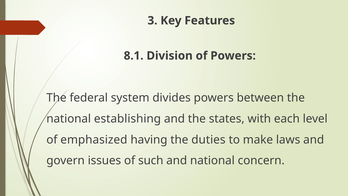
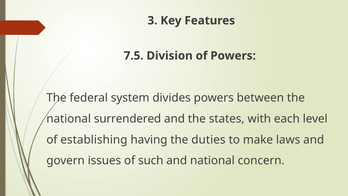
8.1: 8.1 -> 7.5 (134, 56)
establishing: establishing -> surrendered (128, 119)
emphasized: emphasized -> establishing (94, 140)
